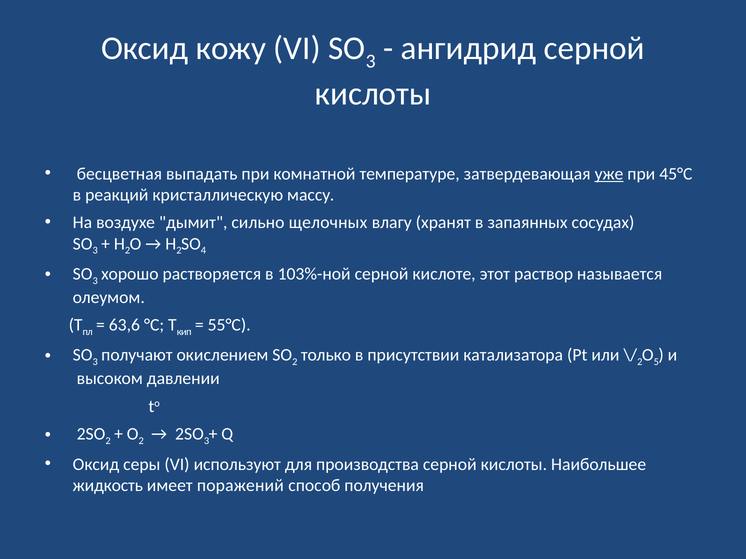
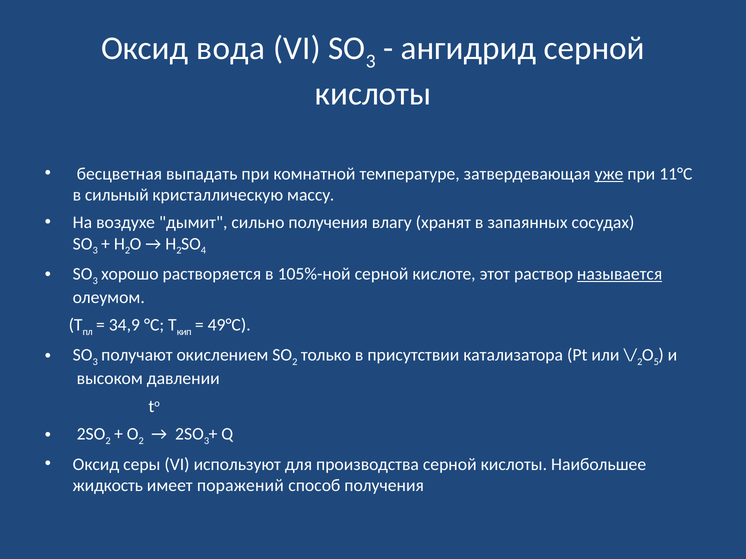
кожу: кожу -> вода (231, 49)
45°С: 45°С -> 11°С (676, 174)
реакций: реакций -> сильный (117, 195)
сильно щелочных: щелочных -> получения (328, 223)
103%-ной: 103%-ной -> 105%-ной (314, 274)
называется underline: none -> present (620, 274)
63,6: 63,6 -> 34,9 (124, 325)
55°С: 55°С -> 49°С (229, 325)
